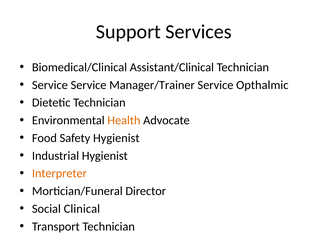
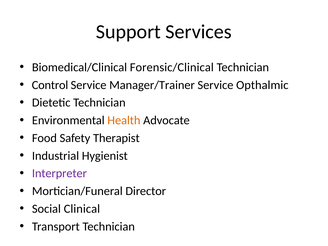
Assistant/Clinical: Assistant/Clinical -> Forensic/Clinical (172, 67)
Service: Service -> Control (50, 85)
Safety Hygienist: Hygienist -> Therapist (116, 138)
Interpreter colour: orange -> purple (59, 173)
